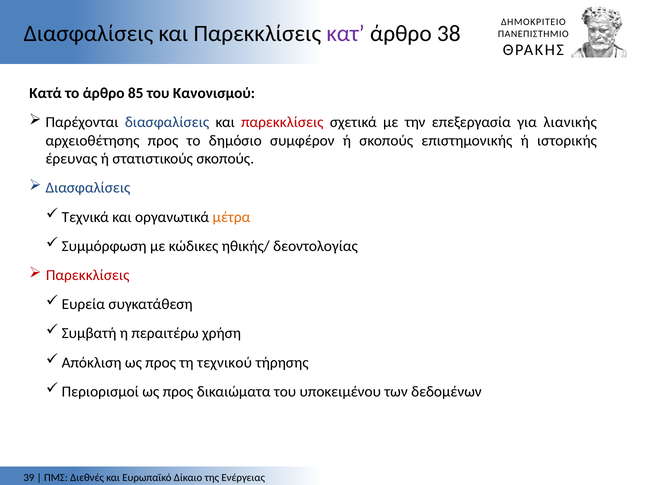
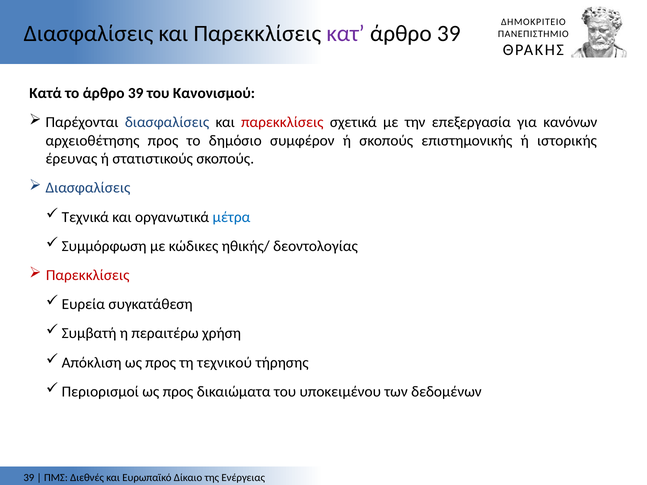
38: 38 -> 39 (449, 33)
το άρθρο 85: 85 -> 39 (136, 93)
λιανικής: λιανικής -> κανόνων (570, 122)
μέτρα colour: orange -> blue (231, 217)
